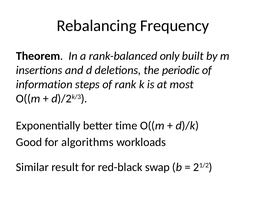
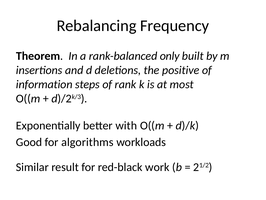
periodic: periodic -> positive (181, 70)
time: time -> with (126, 125)
swap: swap -> work (157, 167)
